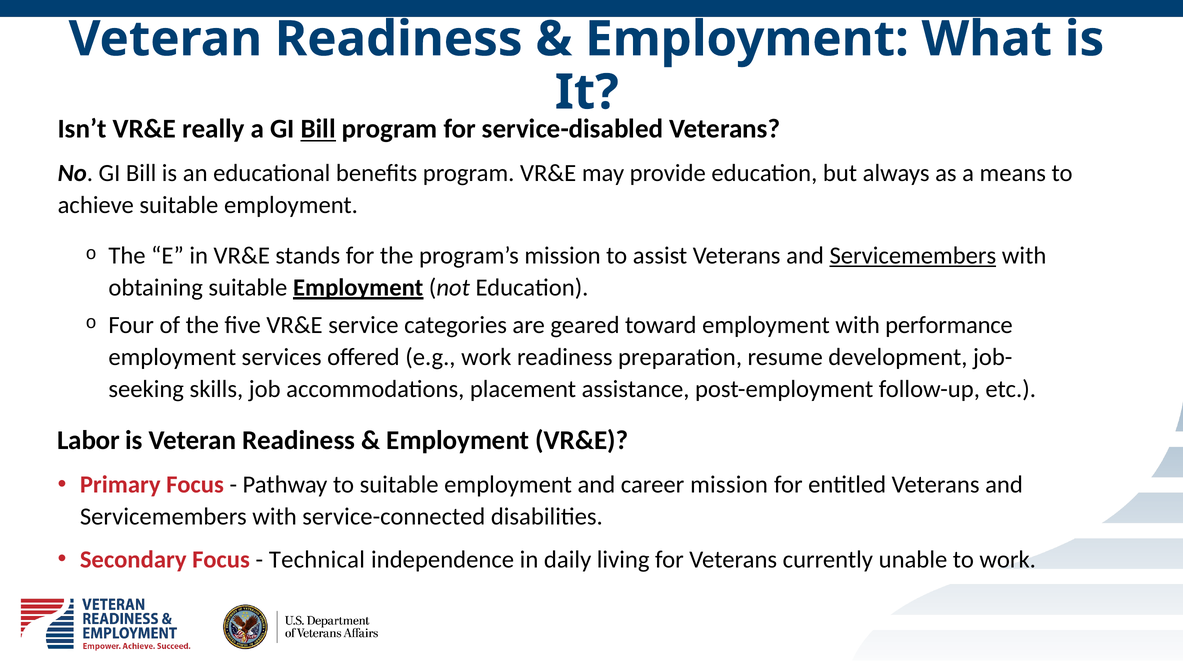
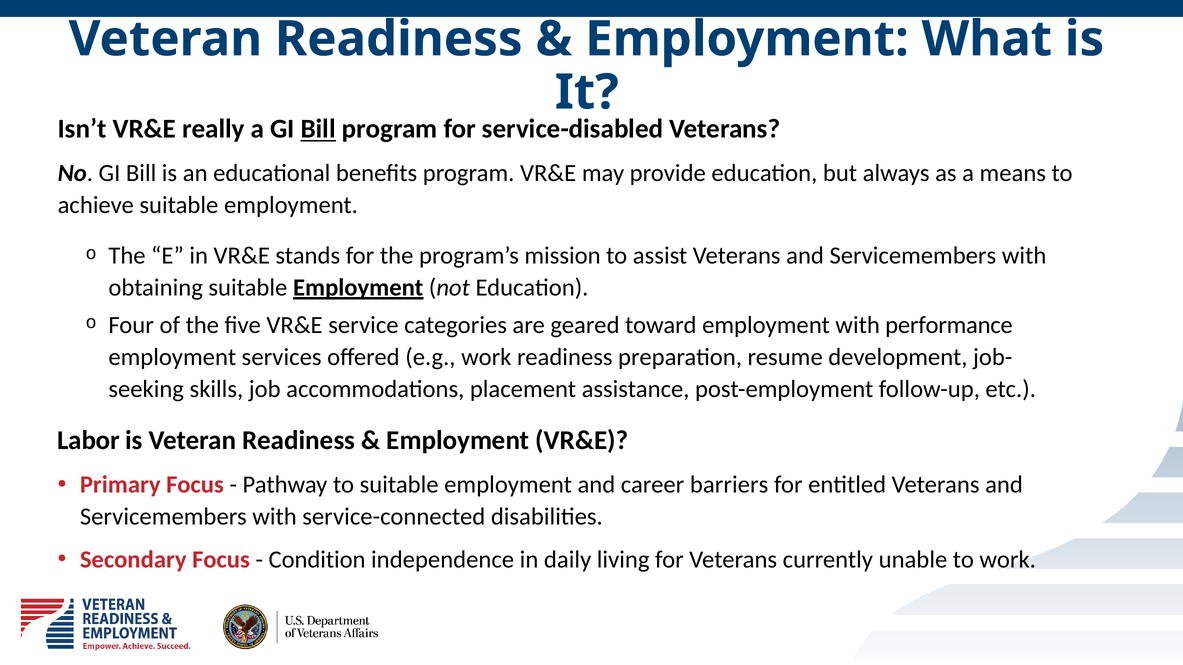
Servicemembers underline: present -> none (913, 256)
career mission: mission -> barriers (729, 485)
Technical: Technical -> Condition (317, 560)
